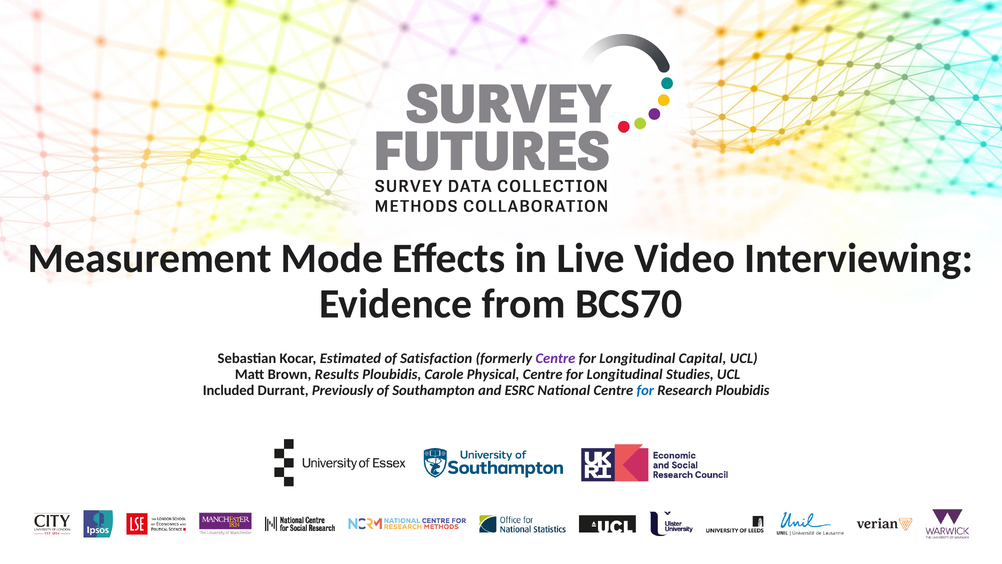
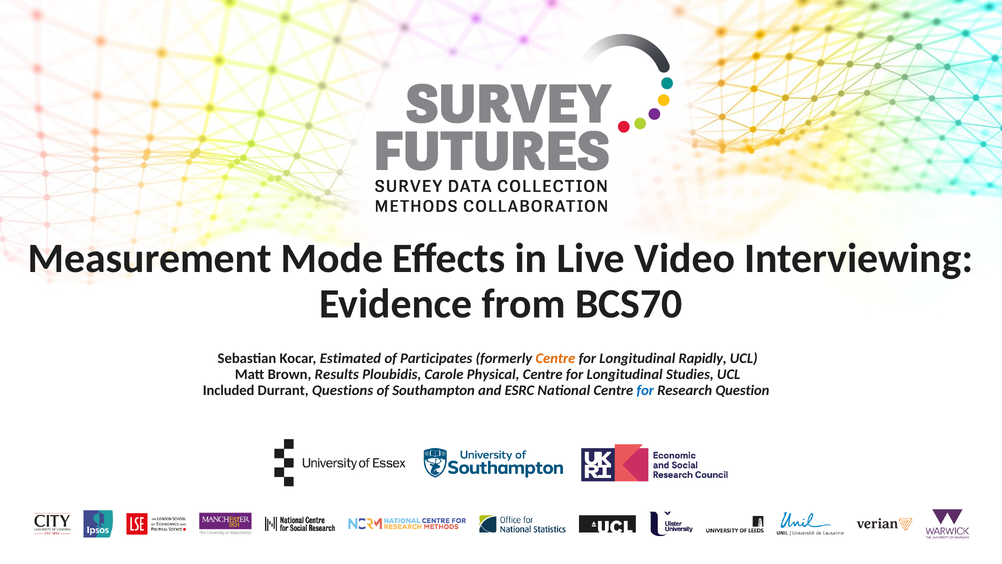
Satisfaction: Satisfaction -> Participates (436, 358)
Centre colour: purple -> orange (555, 358)
Capital: Capital -> Rapidly (703, 358)
Previously: Previously -> Questions (343, 390)
Research Ploubidis: Ploubidis -> Question (742, 390)
